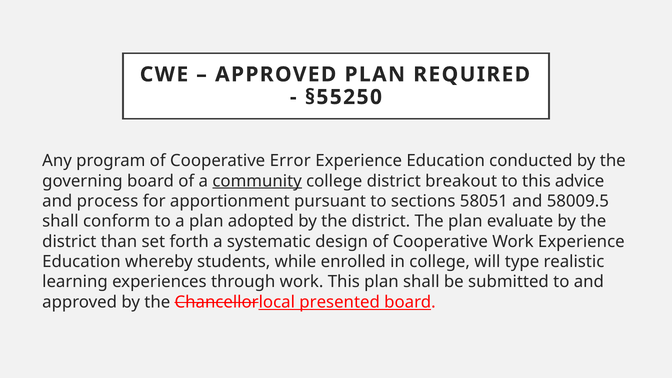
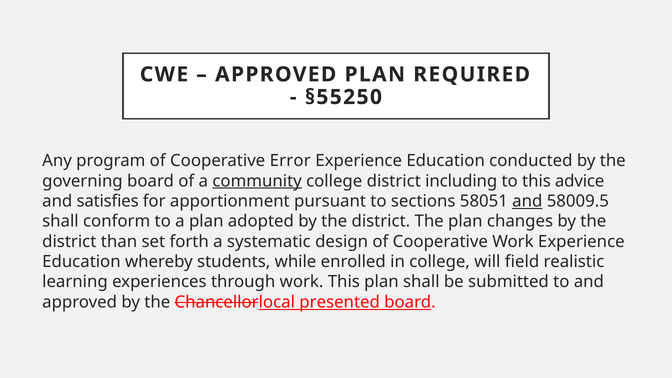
breakout: breakout -> including (461, 181)
process: process -> satisfies (108, 201)
and underline: none -> present (527, 201)
evaluate: evaluate -> changes (520, 221)
type: type -> field (522, 262)
